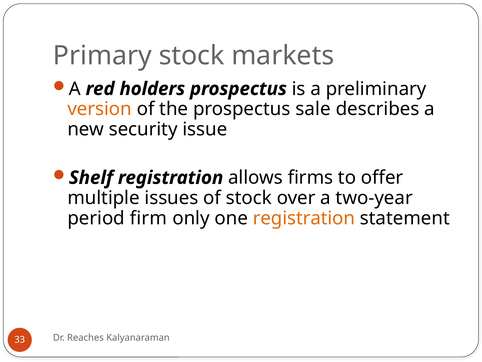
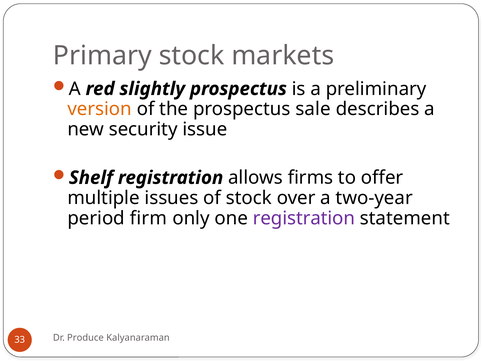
holders: holders -> slightly (152, 89)
registration colour: orange -> purple (304, 218)
Reaches: Reaches -> Produce (85, 337)
